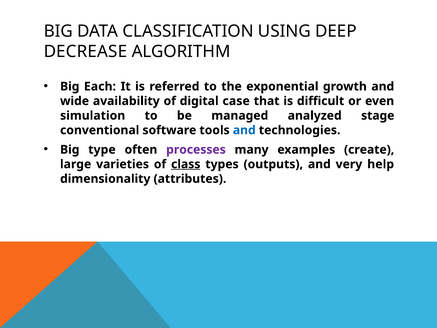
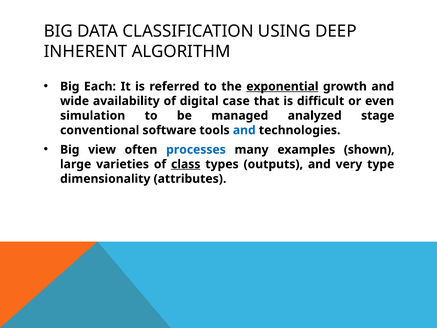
DECREASE: DECREASE -> INHERENT (85, 52)
exponential underline: none -> present (282, 86)
type: type -> view (102, 150)
processes colour: purple -> blue (196, 150)
create: create -> shown (369, 150)
help: help -> type (381, 164)
